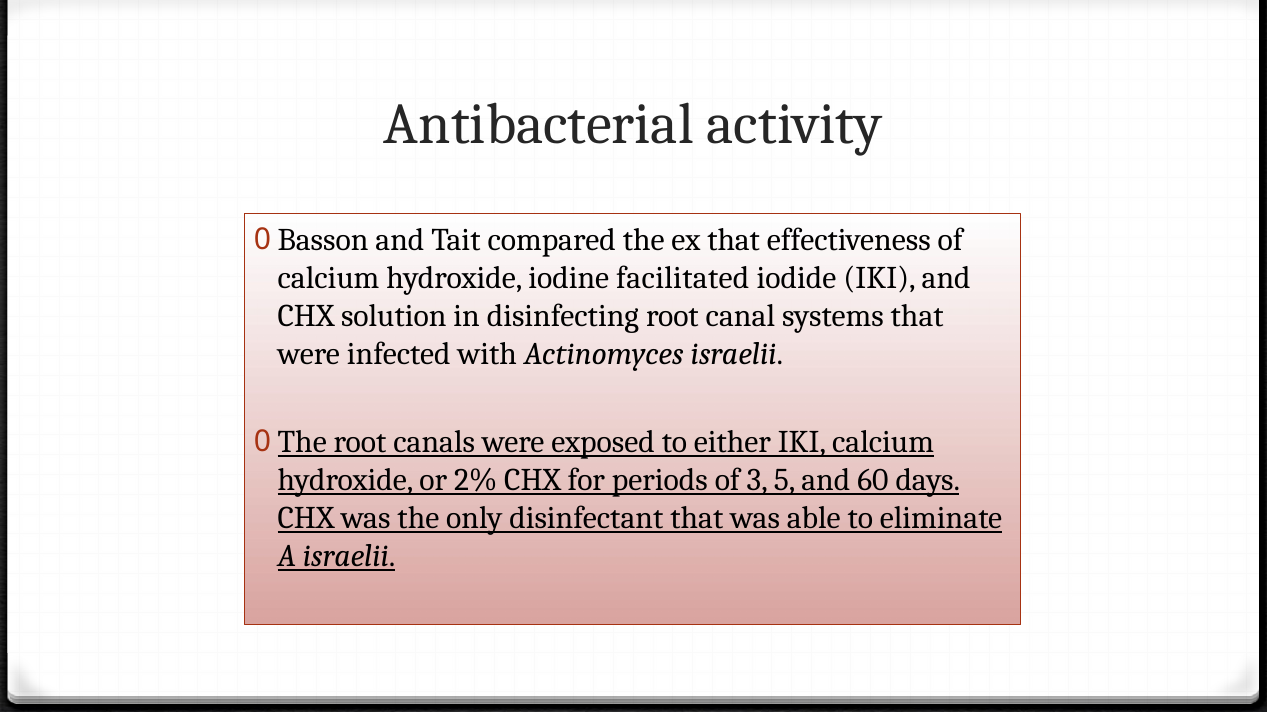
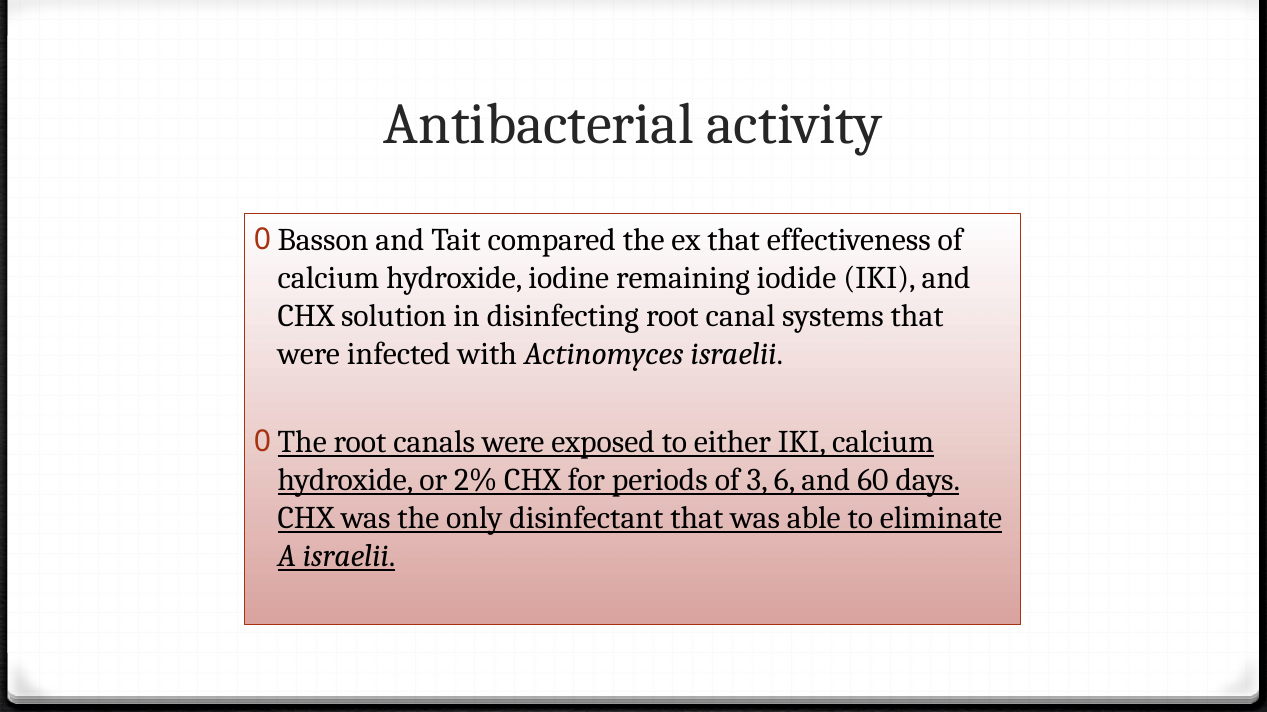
facilitated: facilitated -> remaining (683, 278)
5: 5 -> 6 (785, 481)
